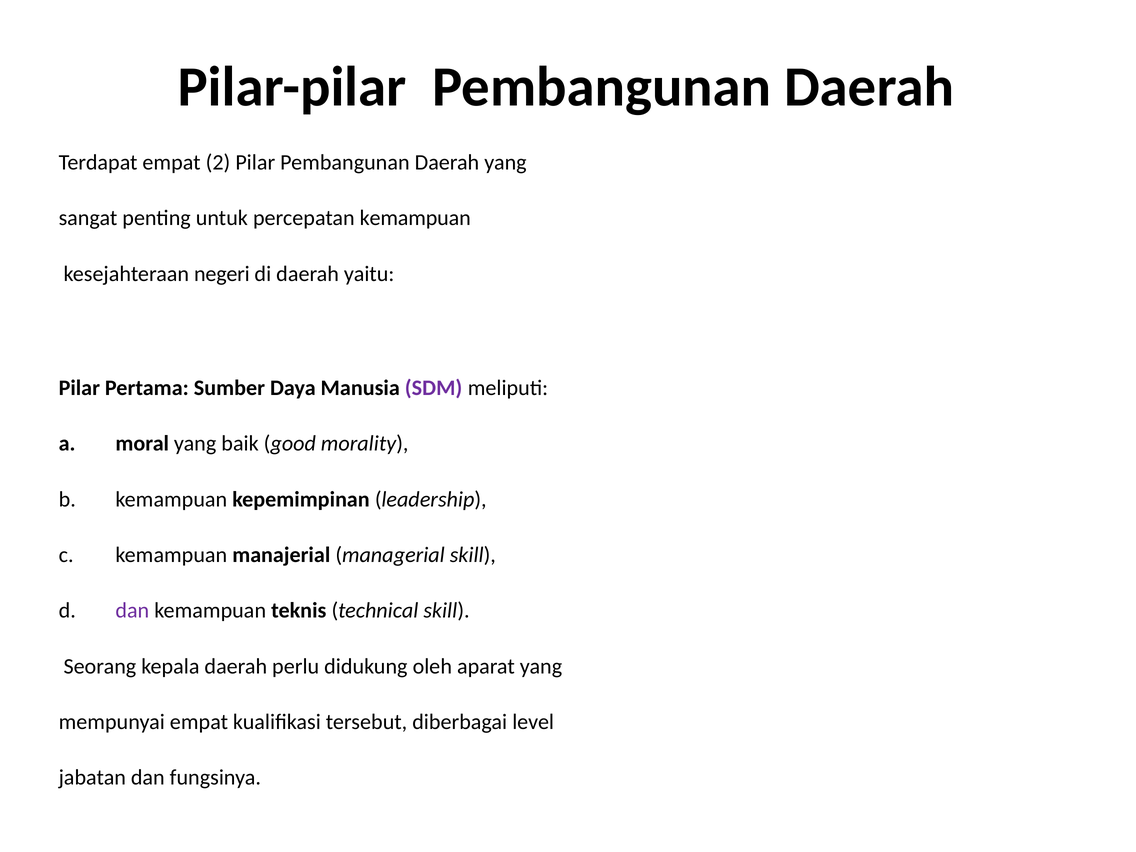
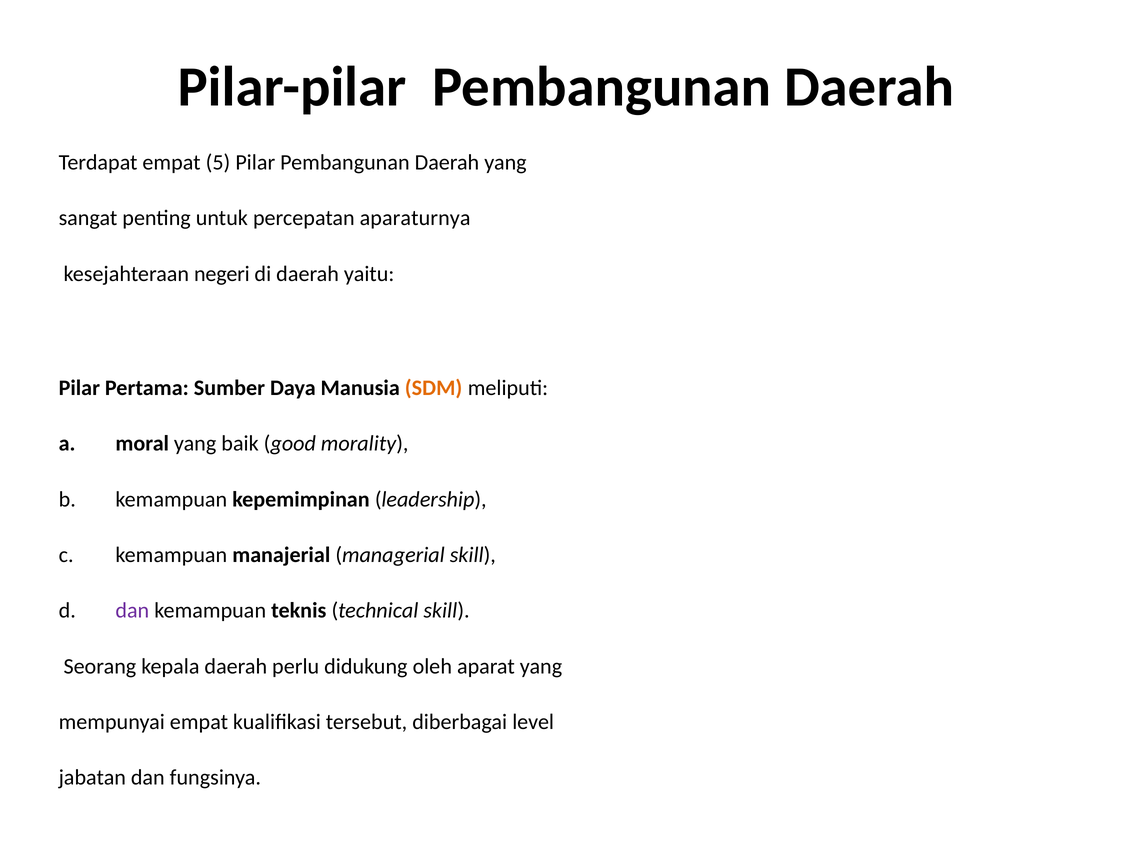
2: 2 -> 5 (218, 162)
percepatan kemampuan: kemampuan -> aparaturnya (415, 218)
SDM colour: purple -> orange (434, 388)
